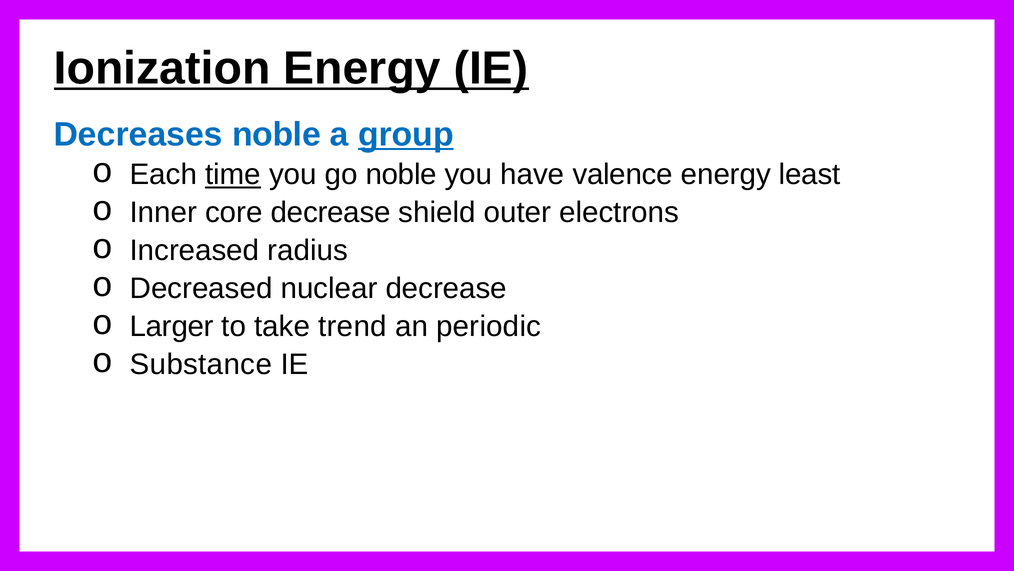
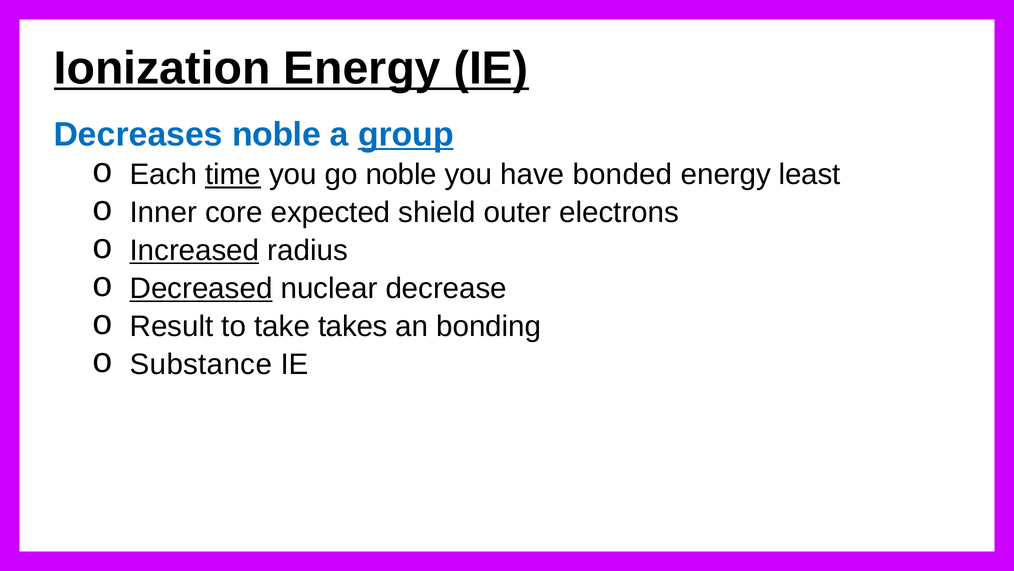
valence: valence -> bonded (622, 174)
core decrease: decrease -> expected (331, 212)
Increased underline: none -> present (194, 250)
Decreased underline: none -> present (201, 288)
Larger: Larger -> Result (172, 326)
trend: trend -> takes (353, 326)
periodic: periodic -> bonding (489, 326)
